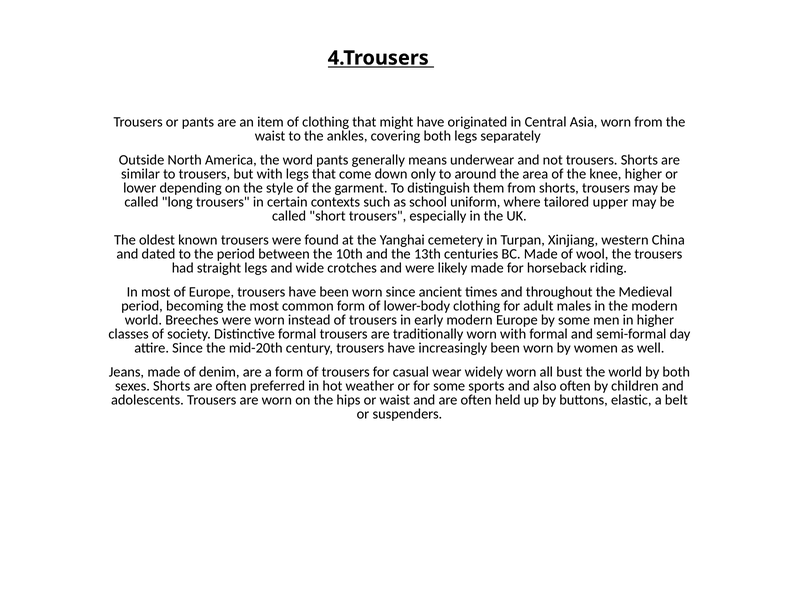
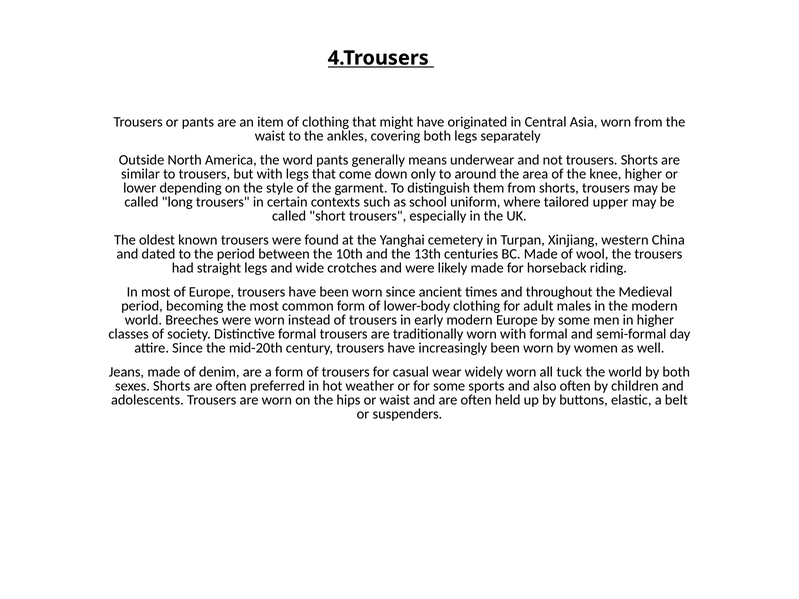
bust: bust -> tuck (569, 372)
